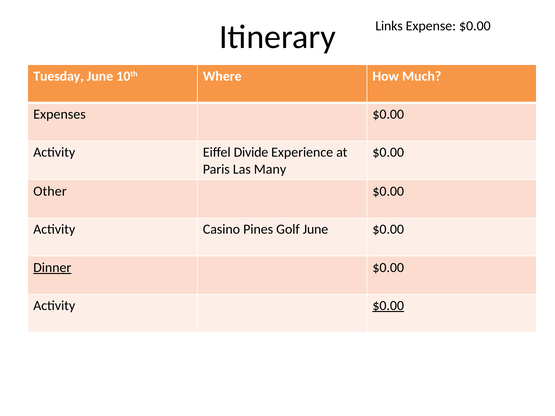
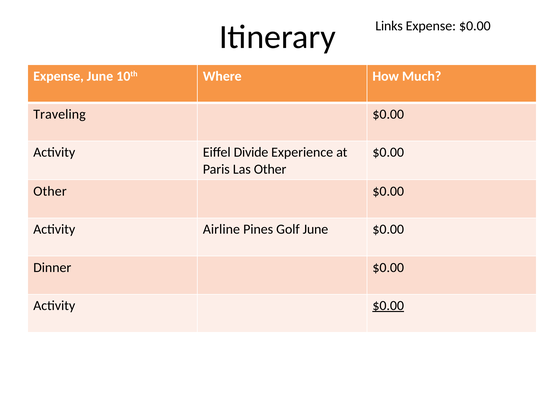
Tuesday: Tuesday -> Expense (59, 76)
Expenses: Expenses -> Traveling (60, 114)
Las Many: Many -> Other (270, 169)
Casino: Casino -> Airline (221, 229)
Dinner underline: present -> none (52, 268)
